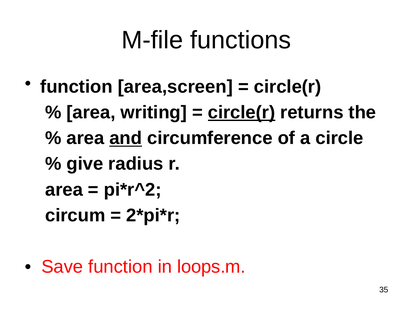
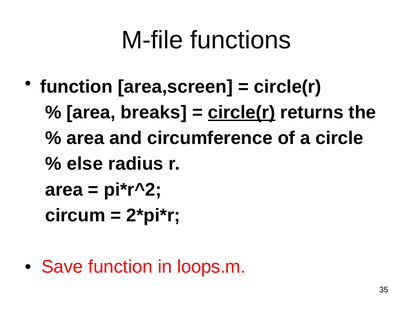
writing: writing -> breaks (154, 112)
and underline: present -> none (126, 138)
give: give -> else (85, 164)
